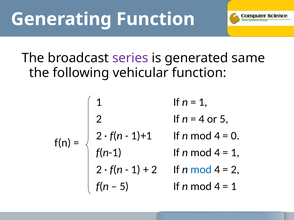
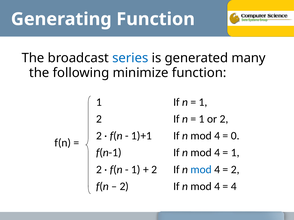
series colour: purple -> blue (130, 58)
same: same -> many (249, 58)
vehicular: vehicular -> minimize (141, 73)
4: 4 -> 1 (202, 119)
or 5: 5 -> 2 (224, 119)
5: 5 -> 2 (124, 187)
1: 1 -> 4 (234, 187)
